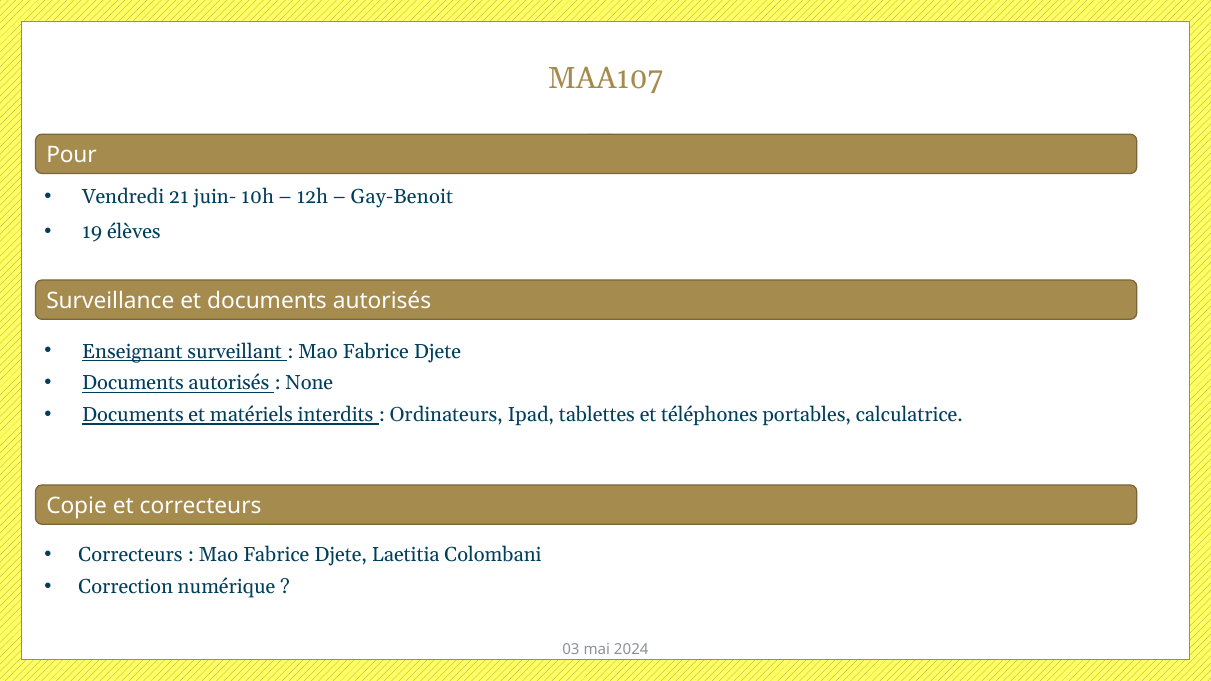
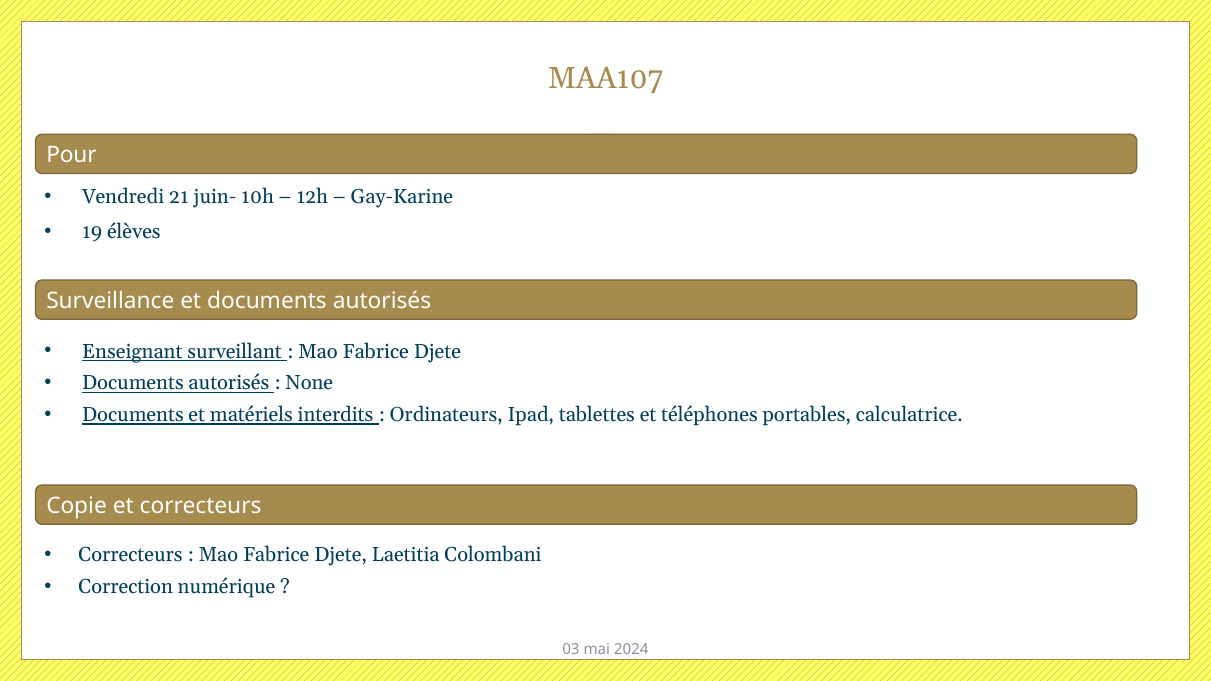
Gay-Benoit: Gay-Benoit -> Gay-Karine (402, 197)
